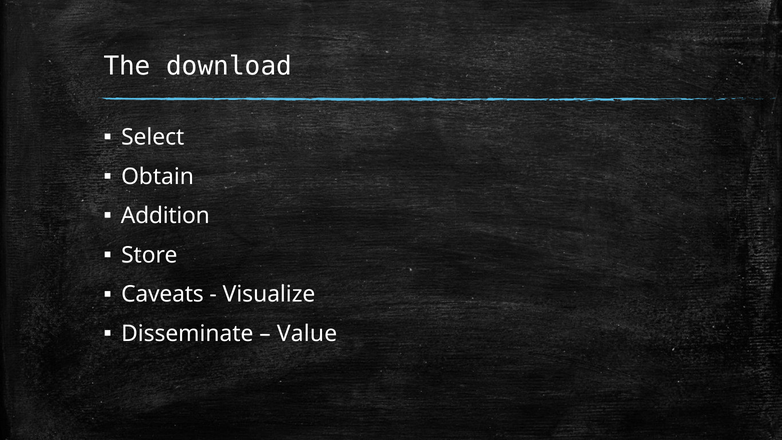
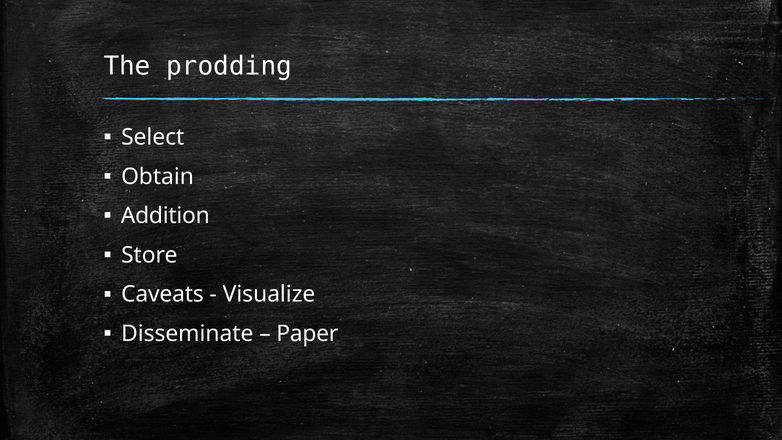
download: download -> prodding (229, 66)
Value: Value -> Paper (307, 334)
